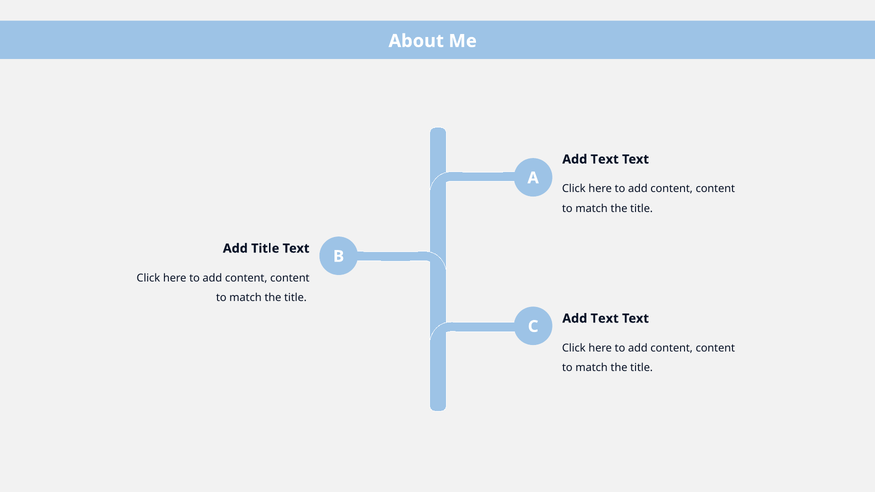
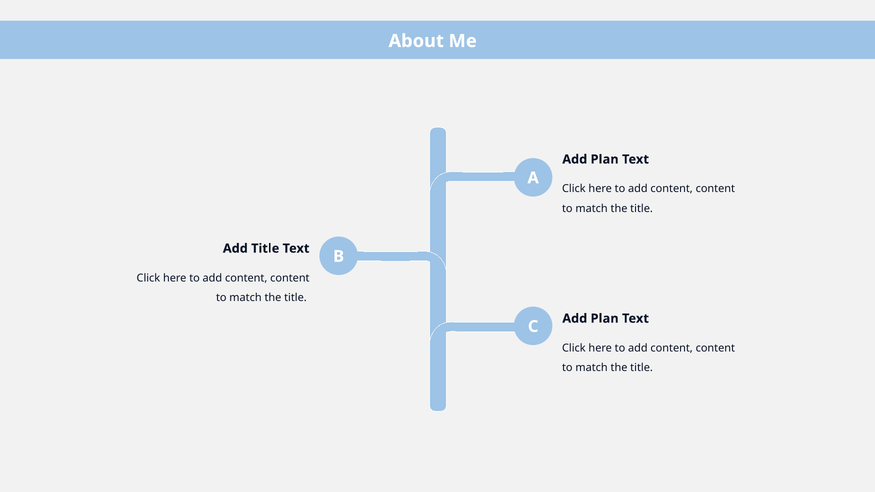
Text: Text -> Plan (605, 159)
Text: Text -> Plan (605, 319)
